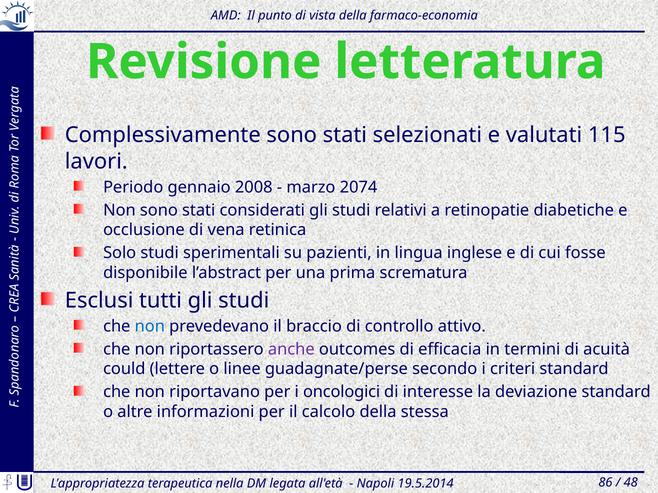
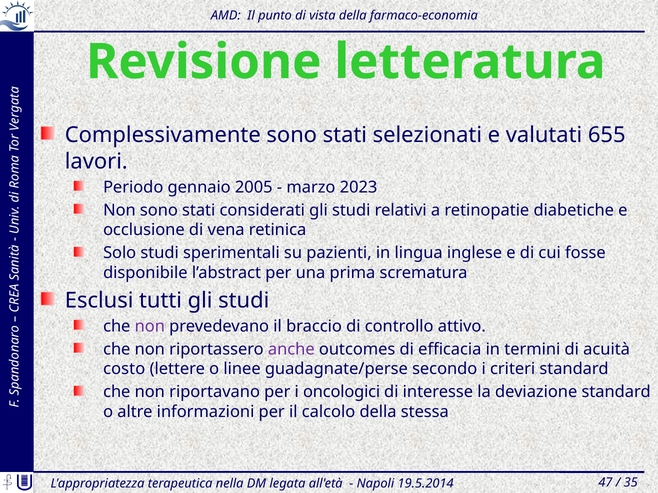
115: 115 -> 655 (607, 135)
2008: 2008 -> 2005 (254, 187)
2074: 2074 -> 2023 (359, 187)
non colour: blue -> purple (150, 327)
could: could -> costo (124, 369)
86: 86 -> 47 (605, 483)
48: 48 -> 35 (631, 483)
